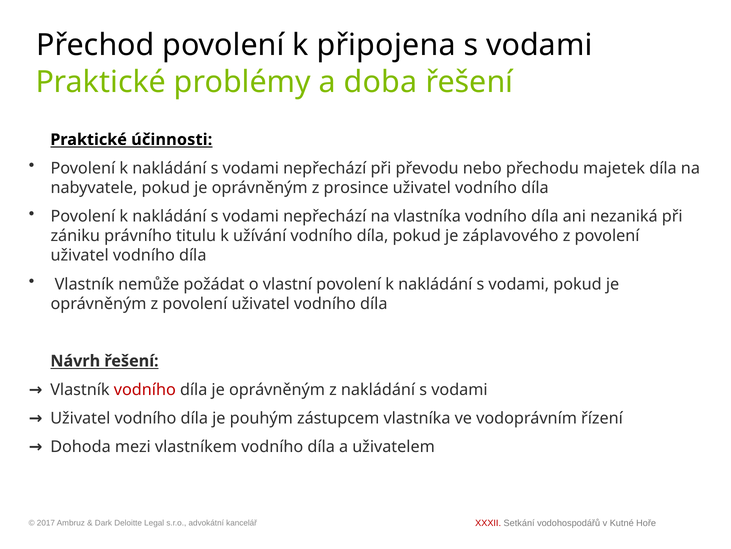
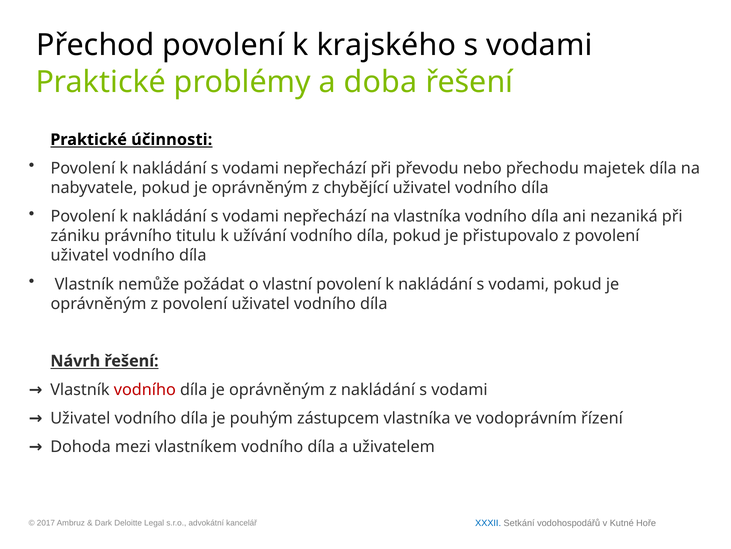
připojena: připojena -> krajského (386, 45)
prosince: prosince -> chybějící (356, 188)
záplavového: záplavového -> přistupovalo (511, 236)
XXXII colour: red -> blue (488, 523)
